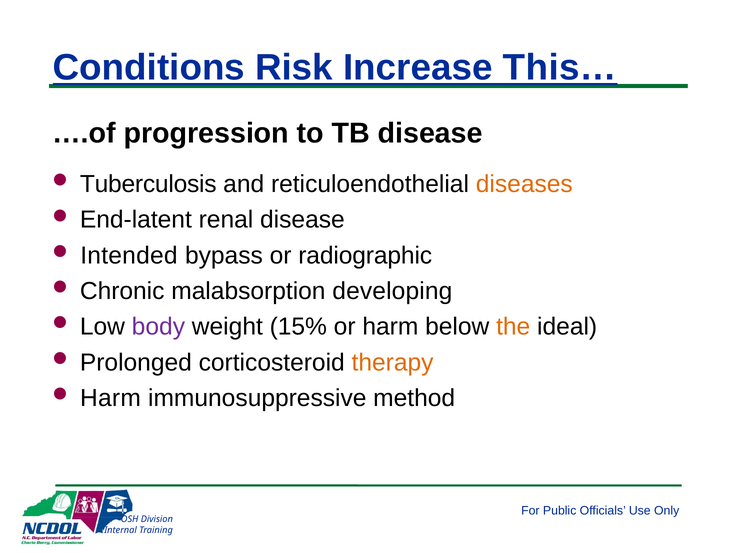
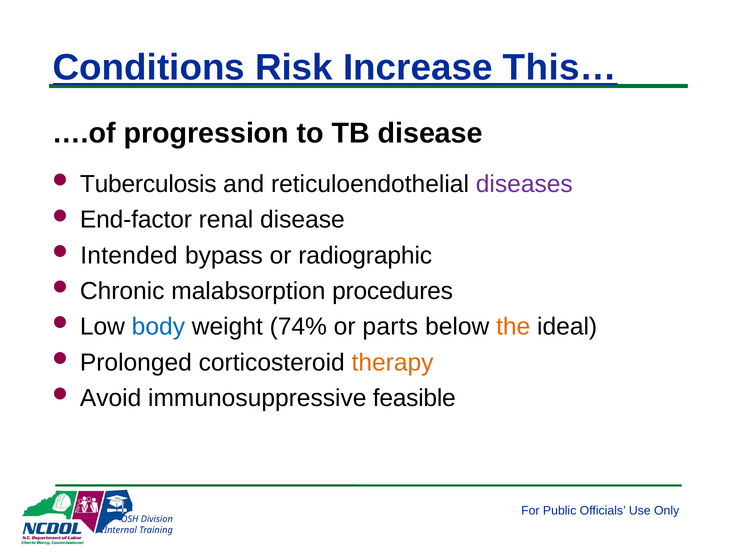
diseases colour: orange -> purple (524, 184)
End-latent: End-latent -> End-factor (136, 220)
developing: developing -> procedures (393, 291)
body colour: purple -> blue (158, 327)
15%: 15% -> 74% (298, 327)
or harm: harm -> parts (390, 327)
Harm: Harm -> Avoid (111, 398)
method: method -> feasible (414, 398)
